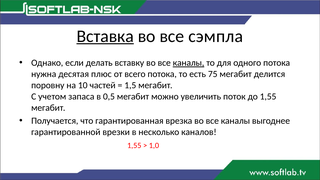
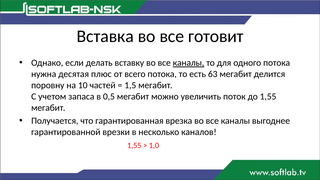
Вставка underline: present -> none (105, 36)
сэмпла: сэмпла -> готовит (216, 36)
75: 75 -> 63 (213, 74)
